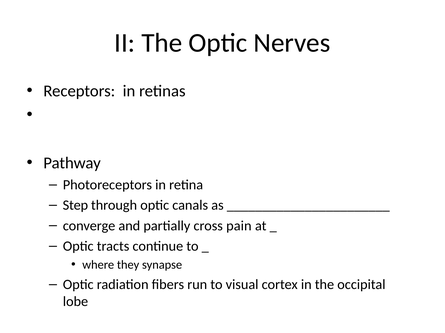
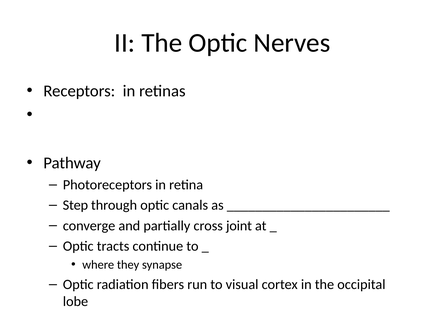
pain: pain -> joint (239, 226)
